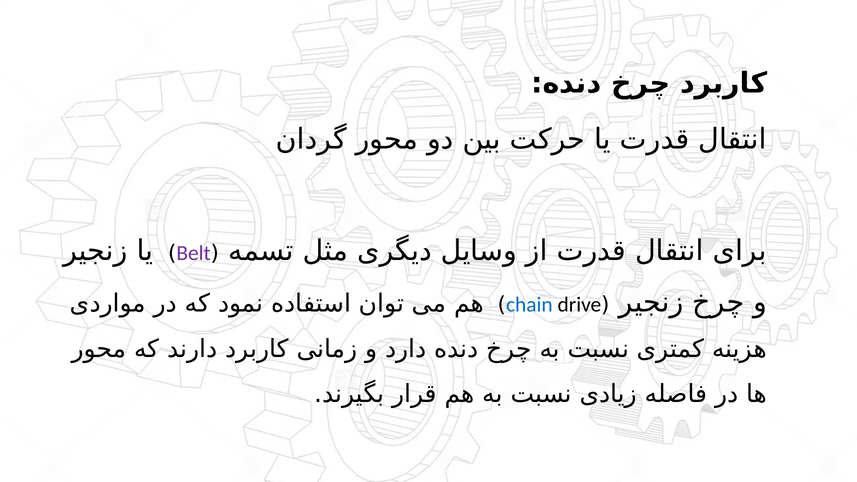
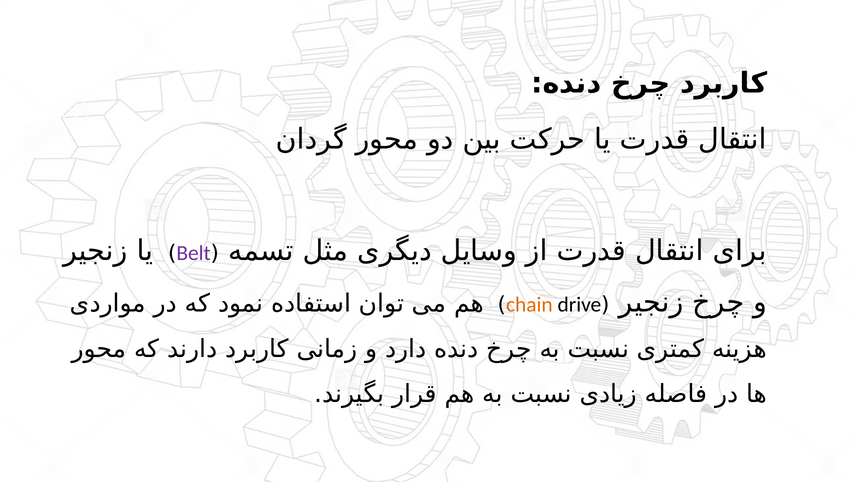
chain colour: blue -> orange (529, 305)
